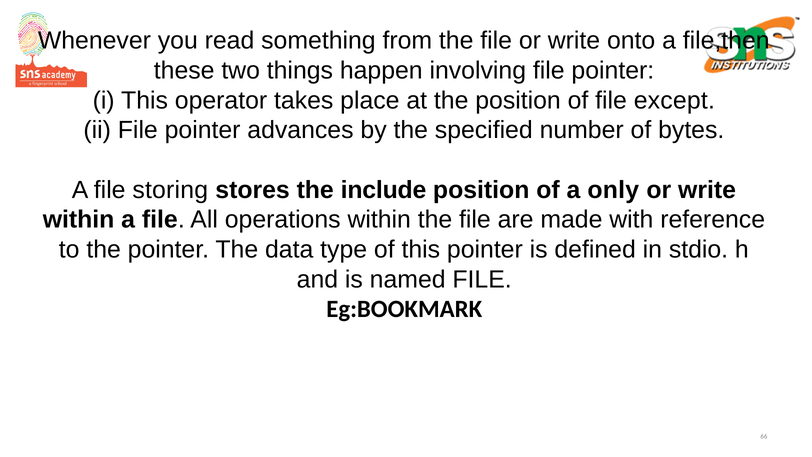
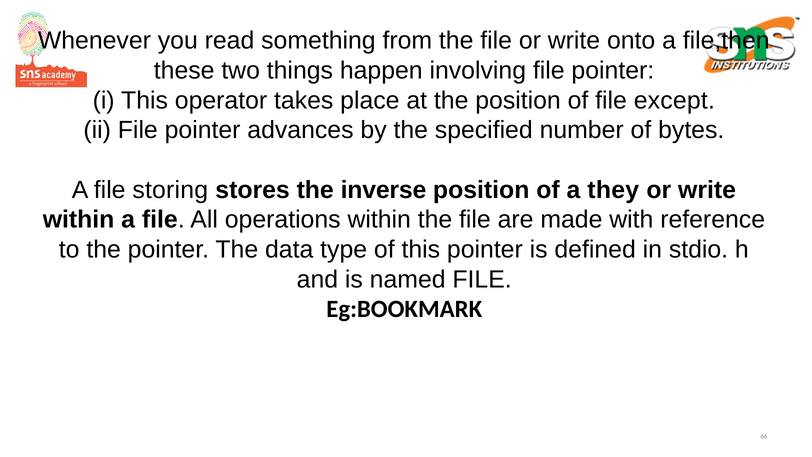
include: include -> inverse (384, 190)
only: only -> they (613, 190)
